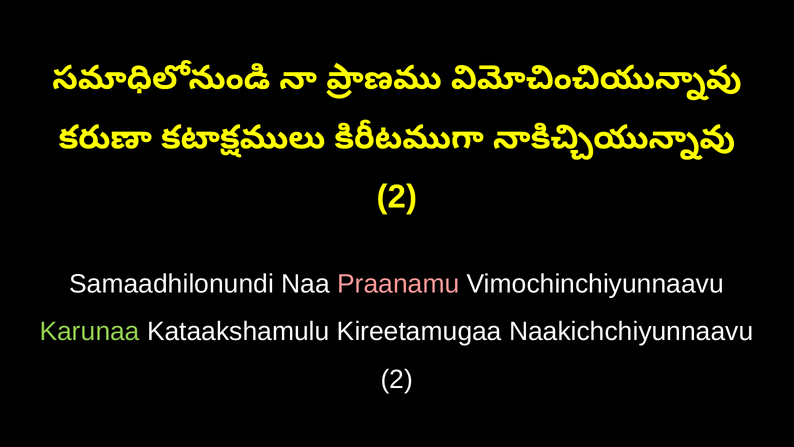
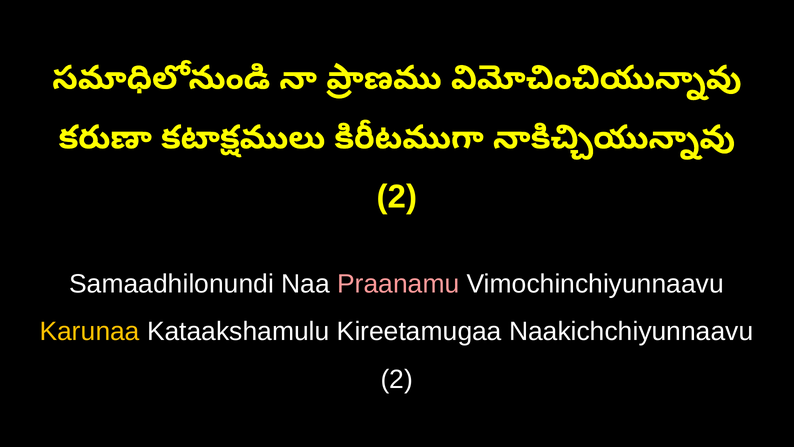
Karunaa colour: light green -> yellow (90, 331)
